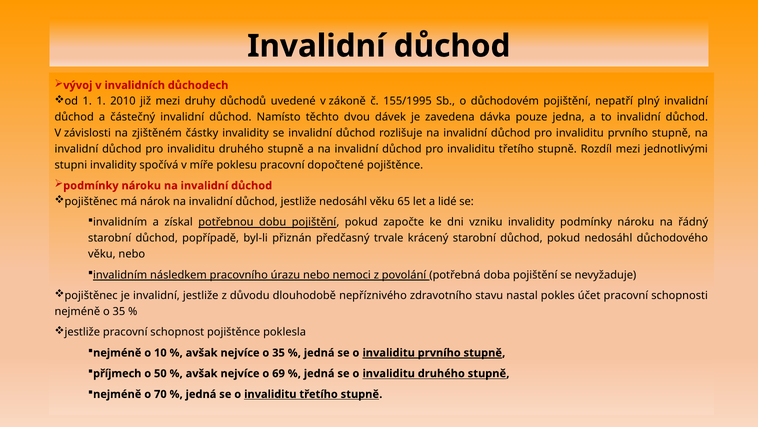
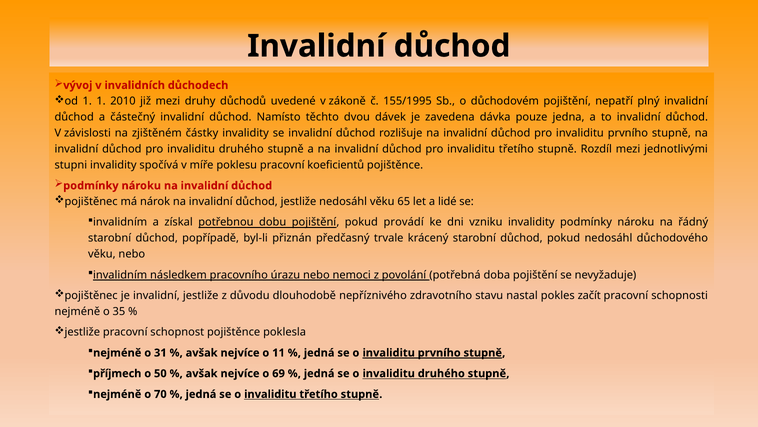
dopočtené: dopočtené -> koeficientů (336, 165)
započte: započte -> provádí (404, 222)
účet: účet -> začít (589, 295)
10: 10 -> 31 (160, 352)
nejvíce o 35: 35 -> 11 (279, 352)
